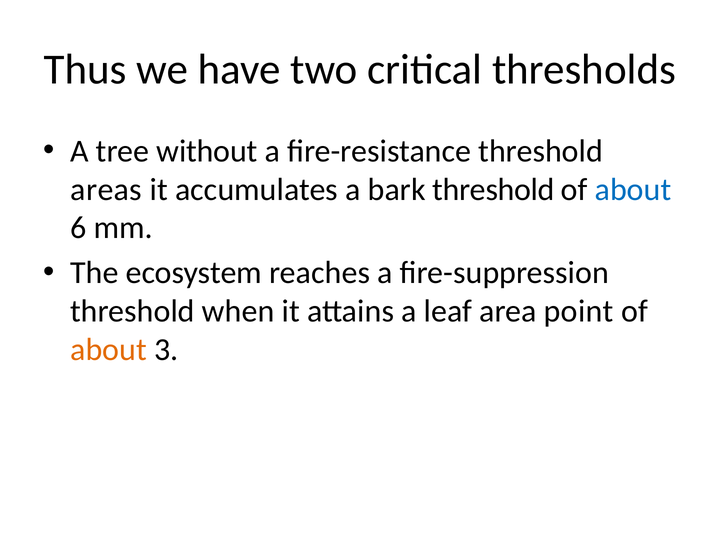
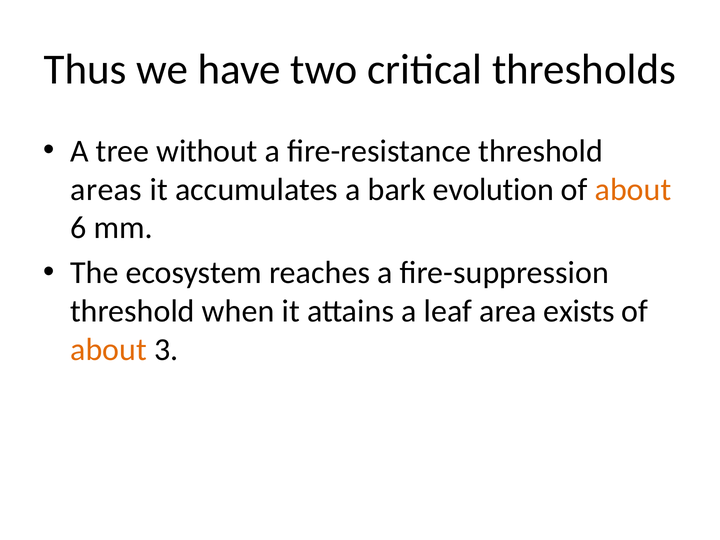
bark threshold: threshold -> evolution (493, 189)
about colour: blue -> orange (633, 189)
point: point -> exists (579, 311)
